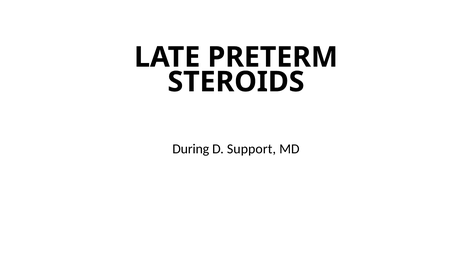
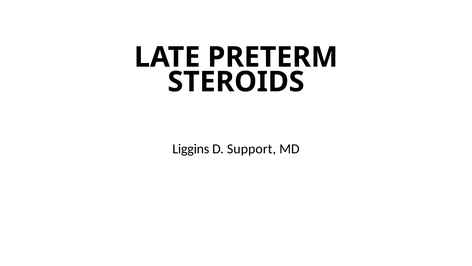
During: During -> Liggins (191, 149)
